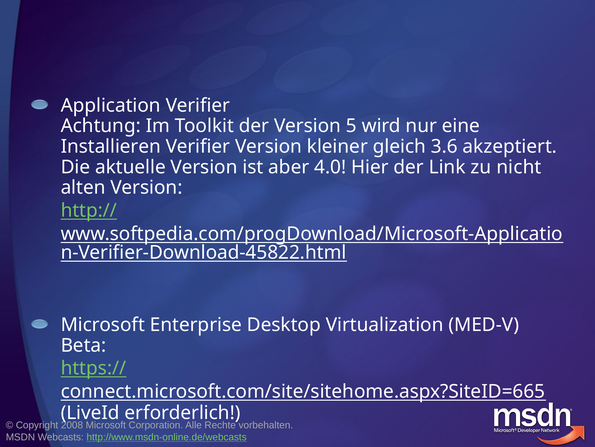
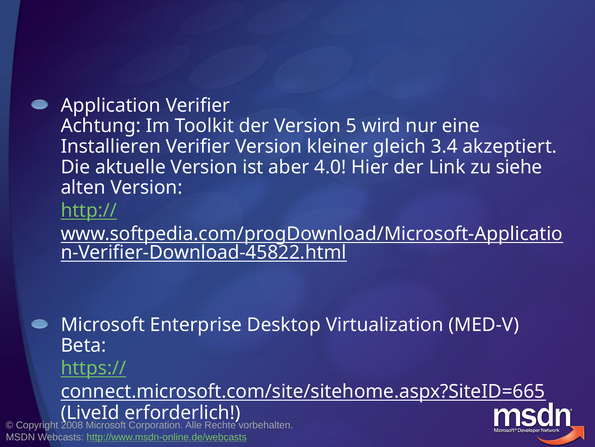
3.6: 3.6 -> 3.4 (444, 146)
nicht: nicht -> siehe (519, 167)
